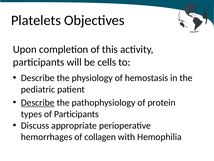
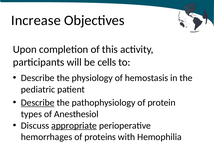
Platelets: Platelets -> Increase (36, 20)
of Participants: Participants -> Anesthesiol (76, 114)
appropriate underline: none -> present (74, 125)
collagen: collagen -> proteins (100, 137)
